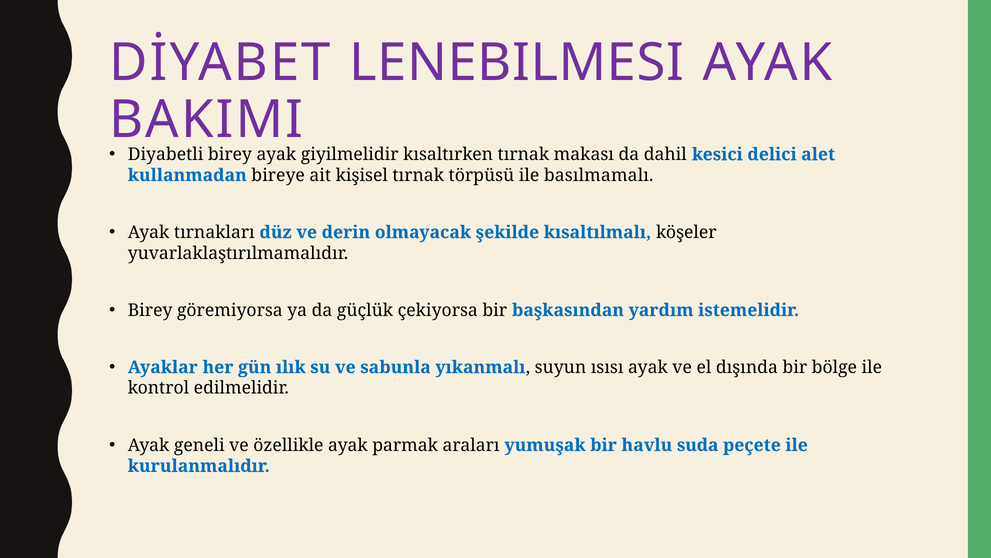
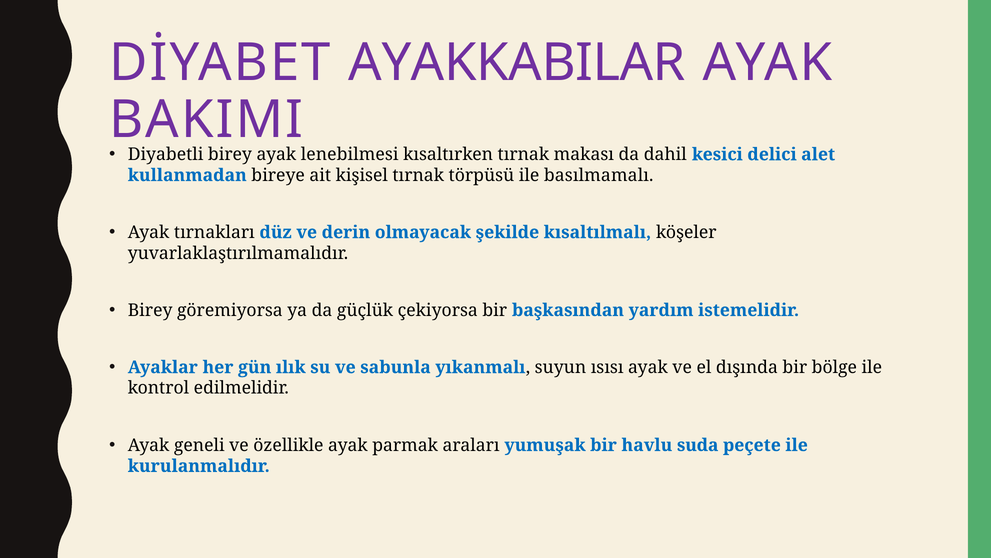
LENEBILMESI: LENEBILMESI -> AYAKKABILAR (517, 63)
giyilmelidir: giyilmelidir -> lenebilmesi (350, 154)
